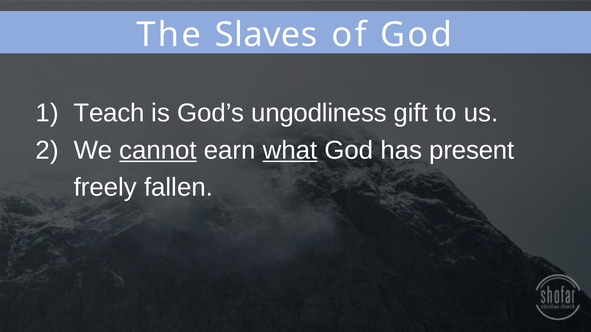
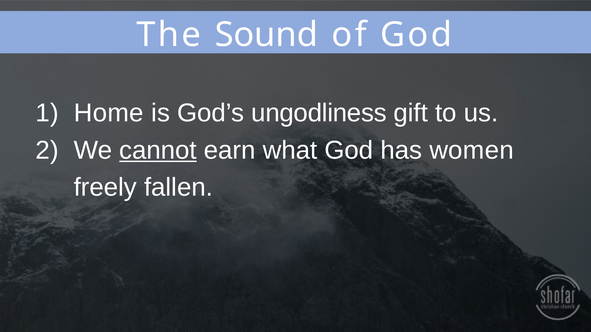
Slaves: Slaves -> Sound (266, 35)
Teach: Teach -> Home (109, 113)
what underline: present -> none (290, 150)
present: present -> women (472, 150)
